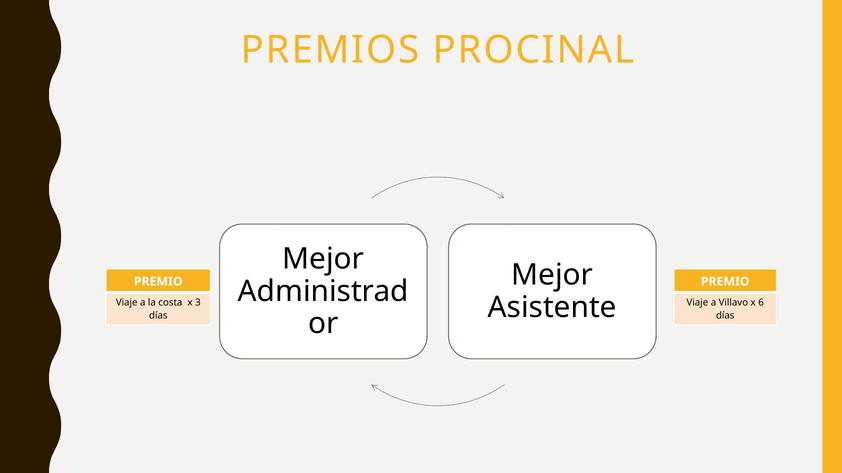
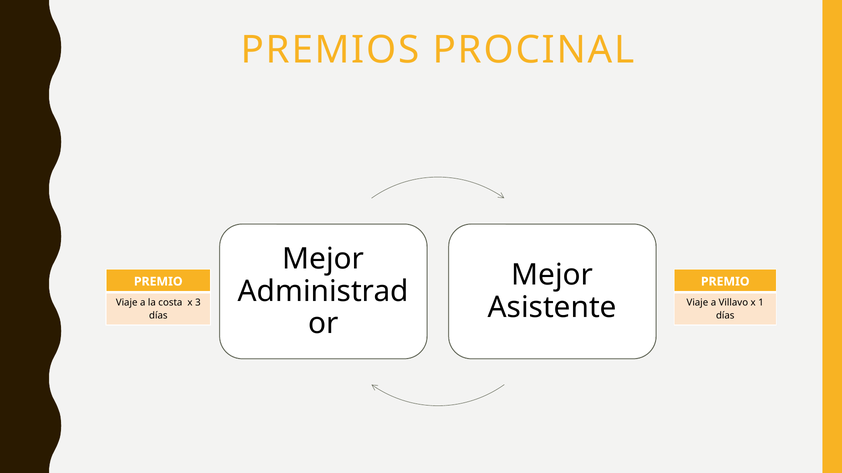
6: 6 -> 1 (761, 303)
